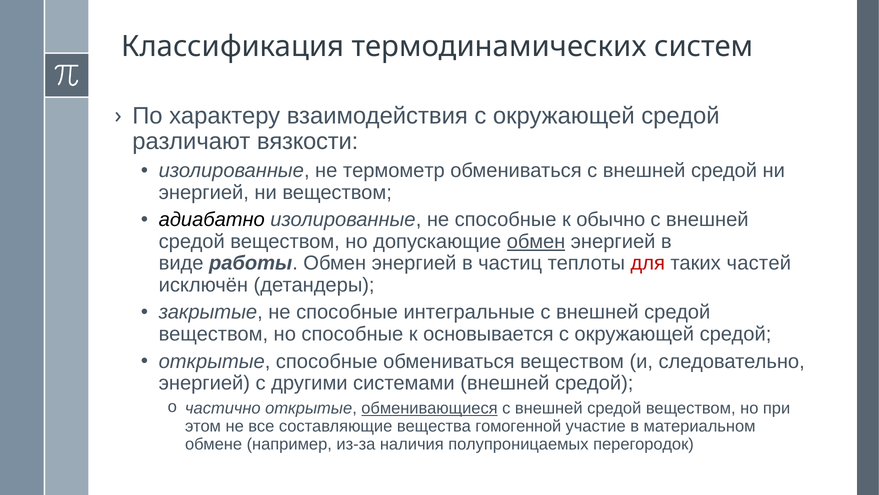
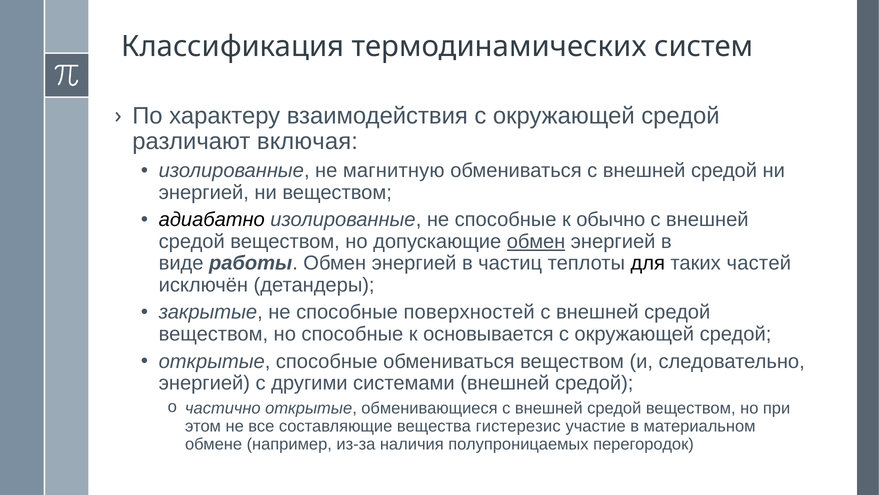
вязкости: вязкости -> включая (307, 141)
термометр: термометр -> магнитную (394, 171)
для colour: red -> black (648, 263)
интегральные: интегральные -> поверхностей (469, 312)
обменивающиеся underline: present -> none (429, 408)
гомогенной: гомогенной -> гистерезис (518, 426)
